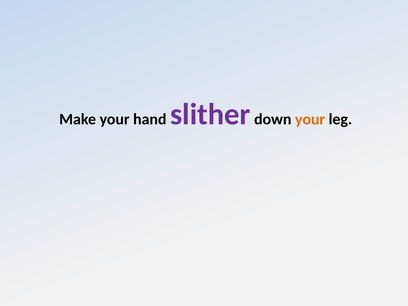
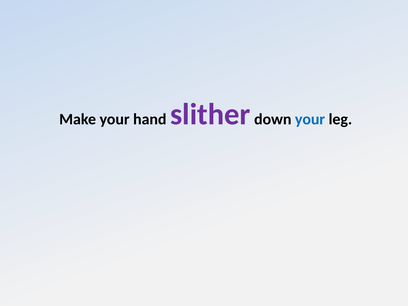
your colour: orange -> blue (310, 119)
